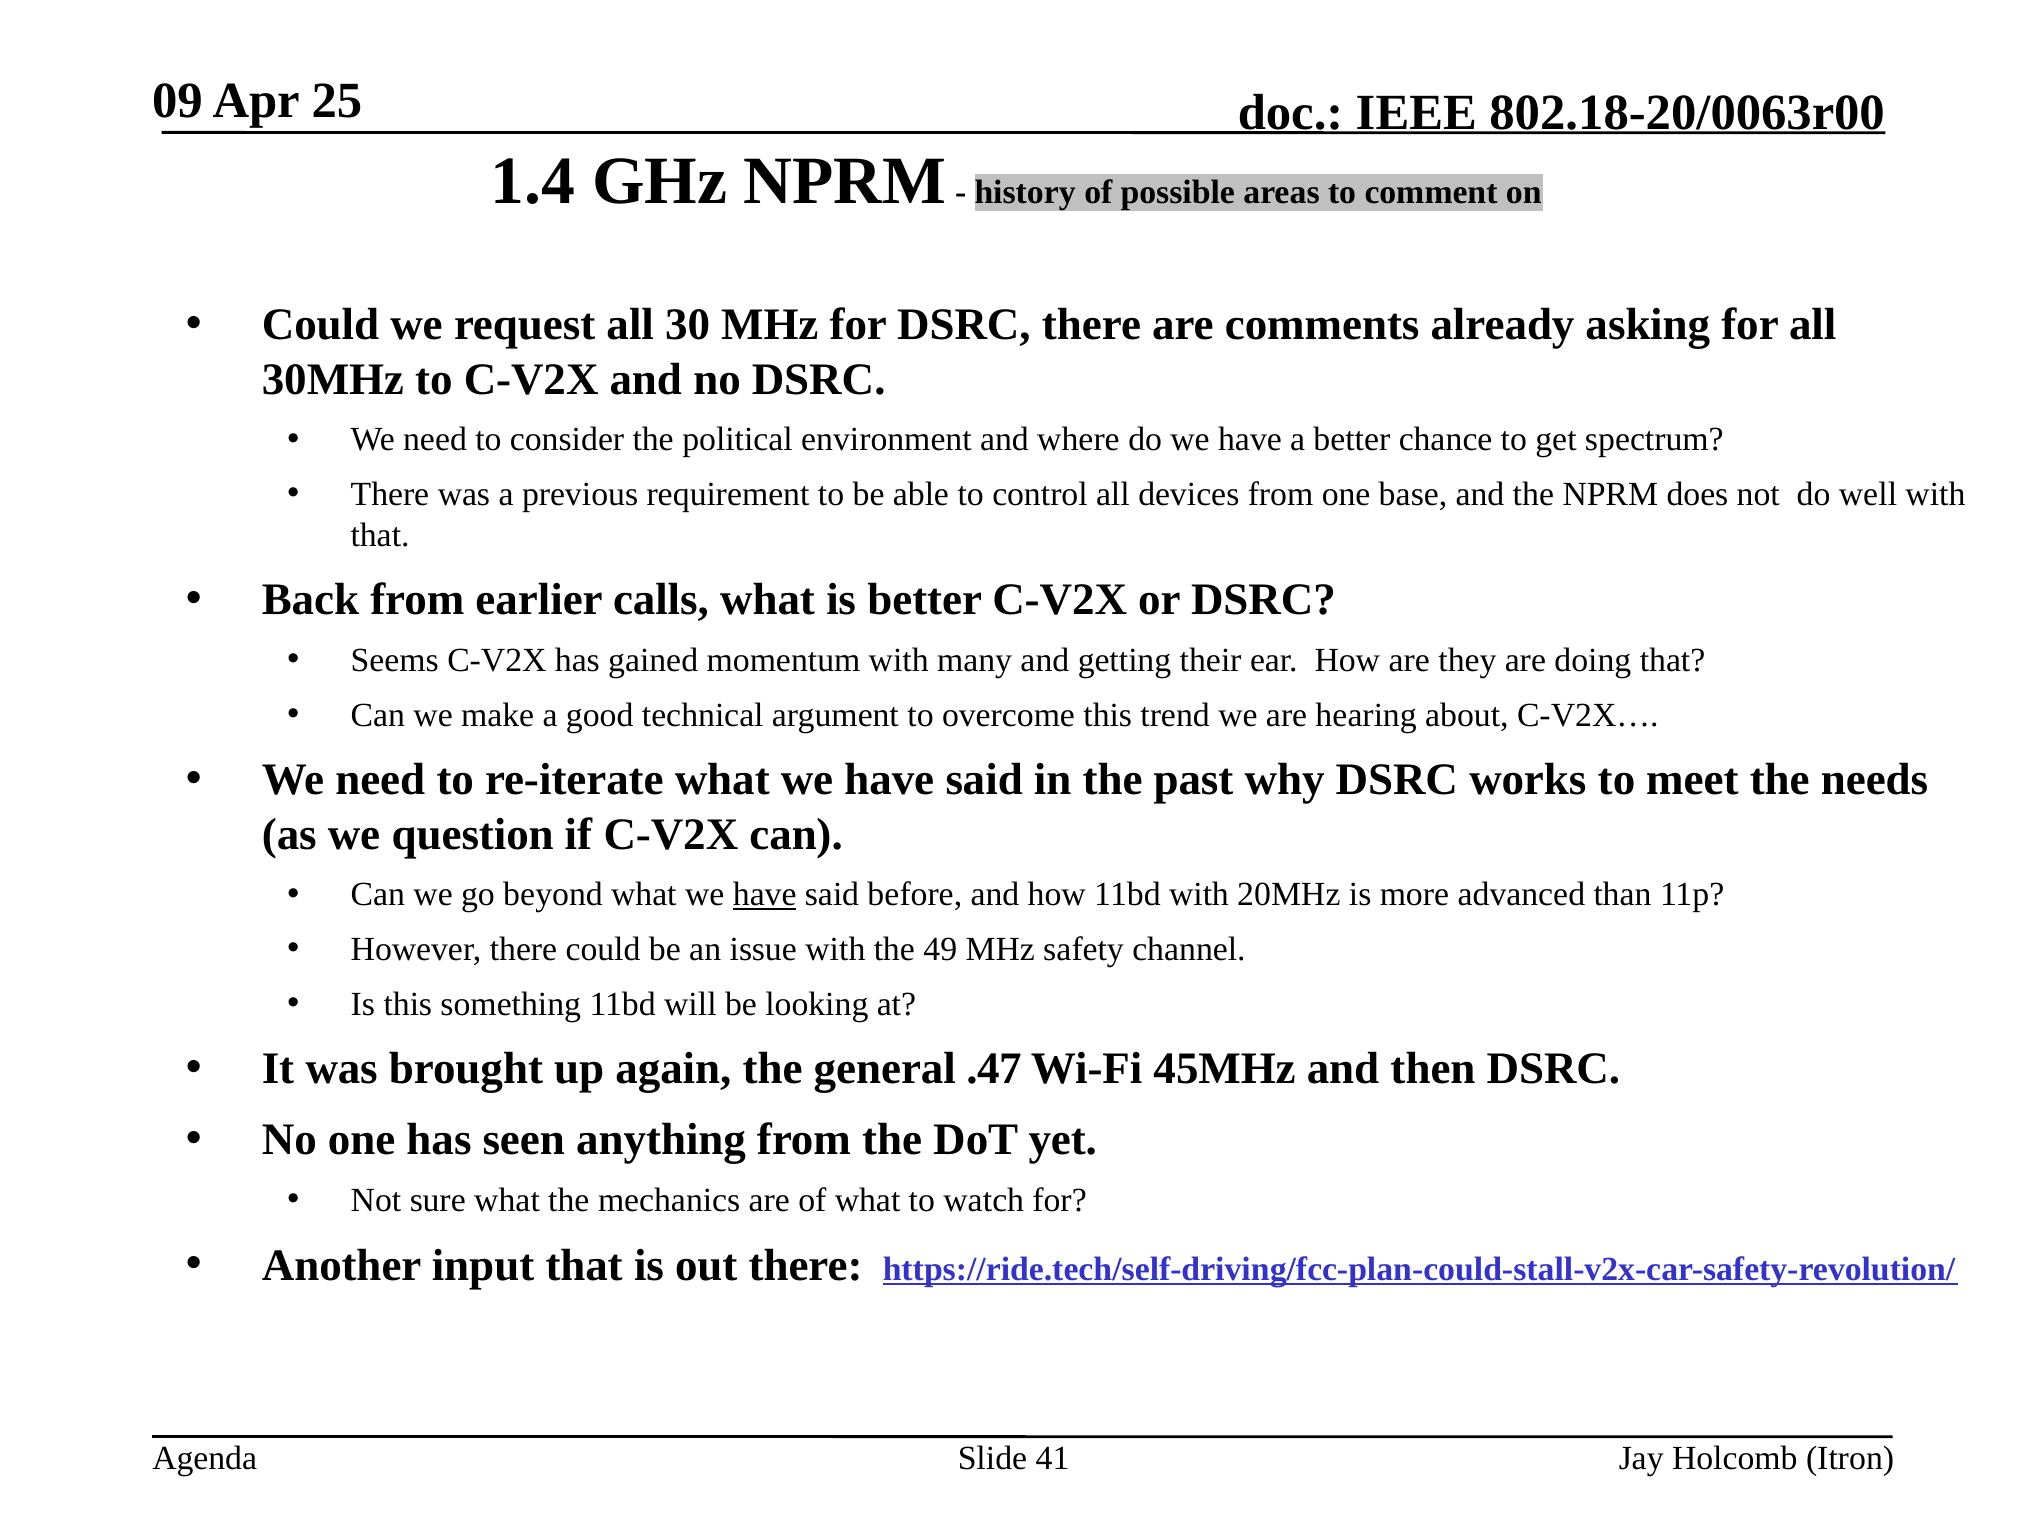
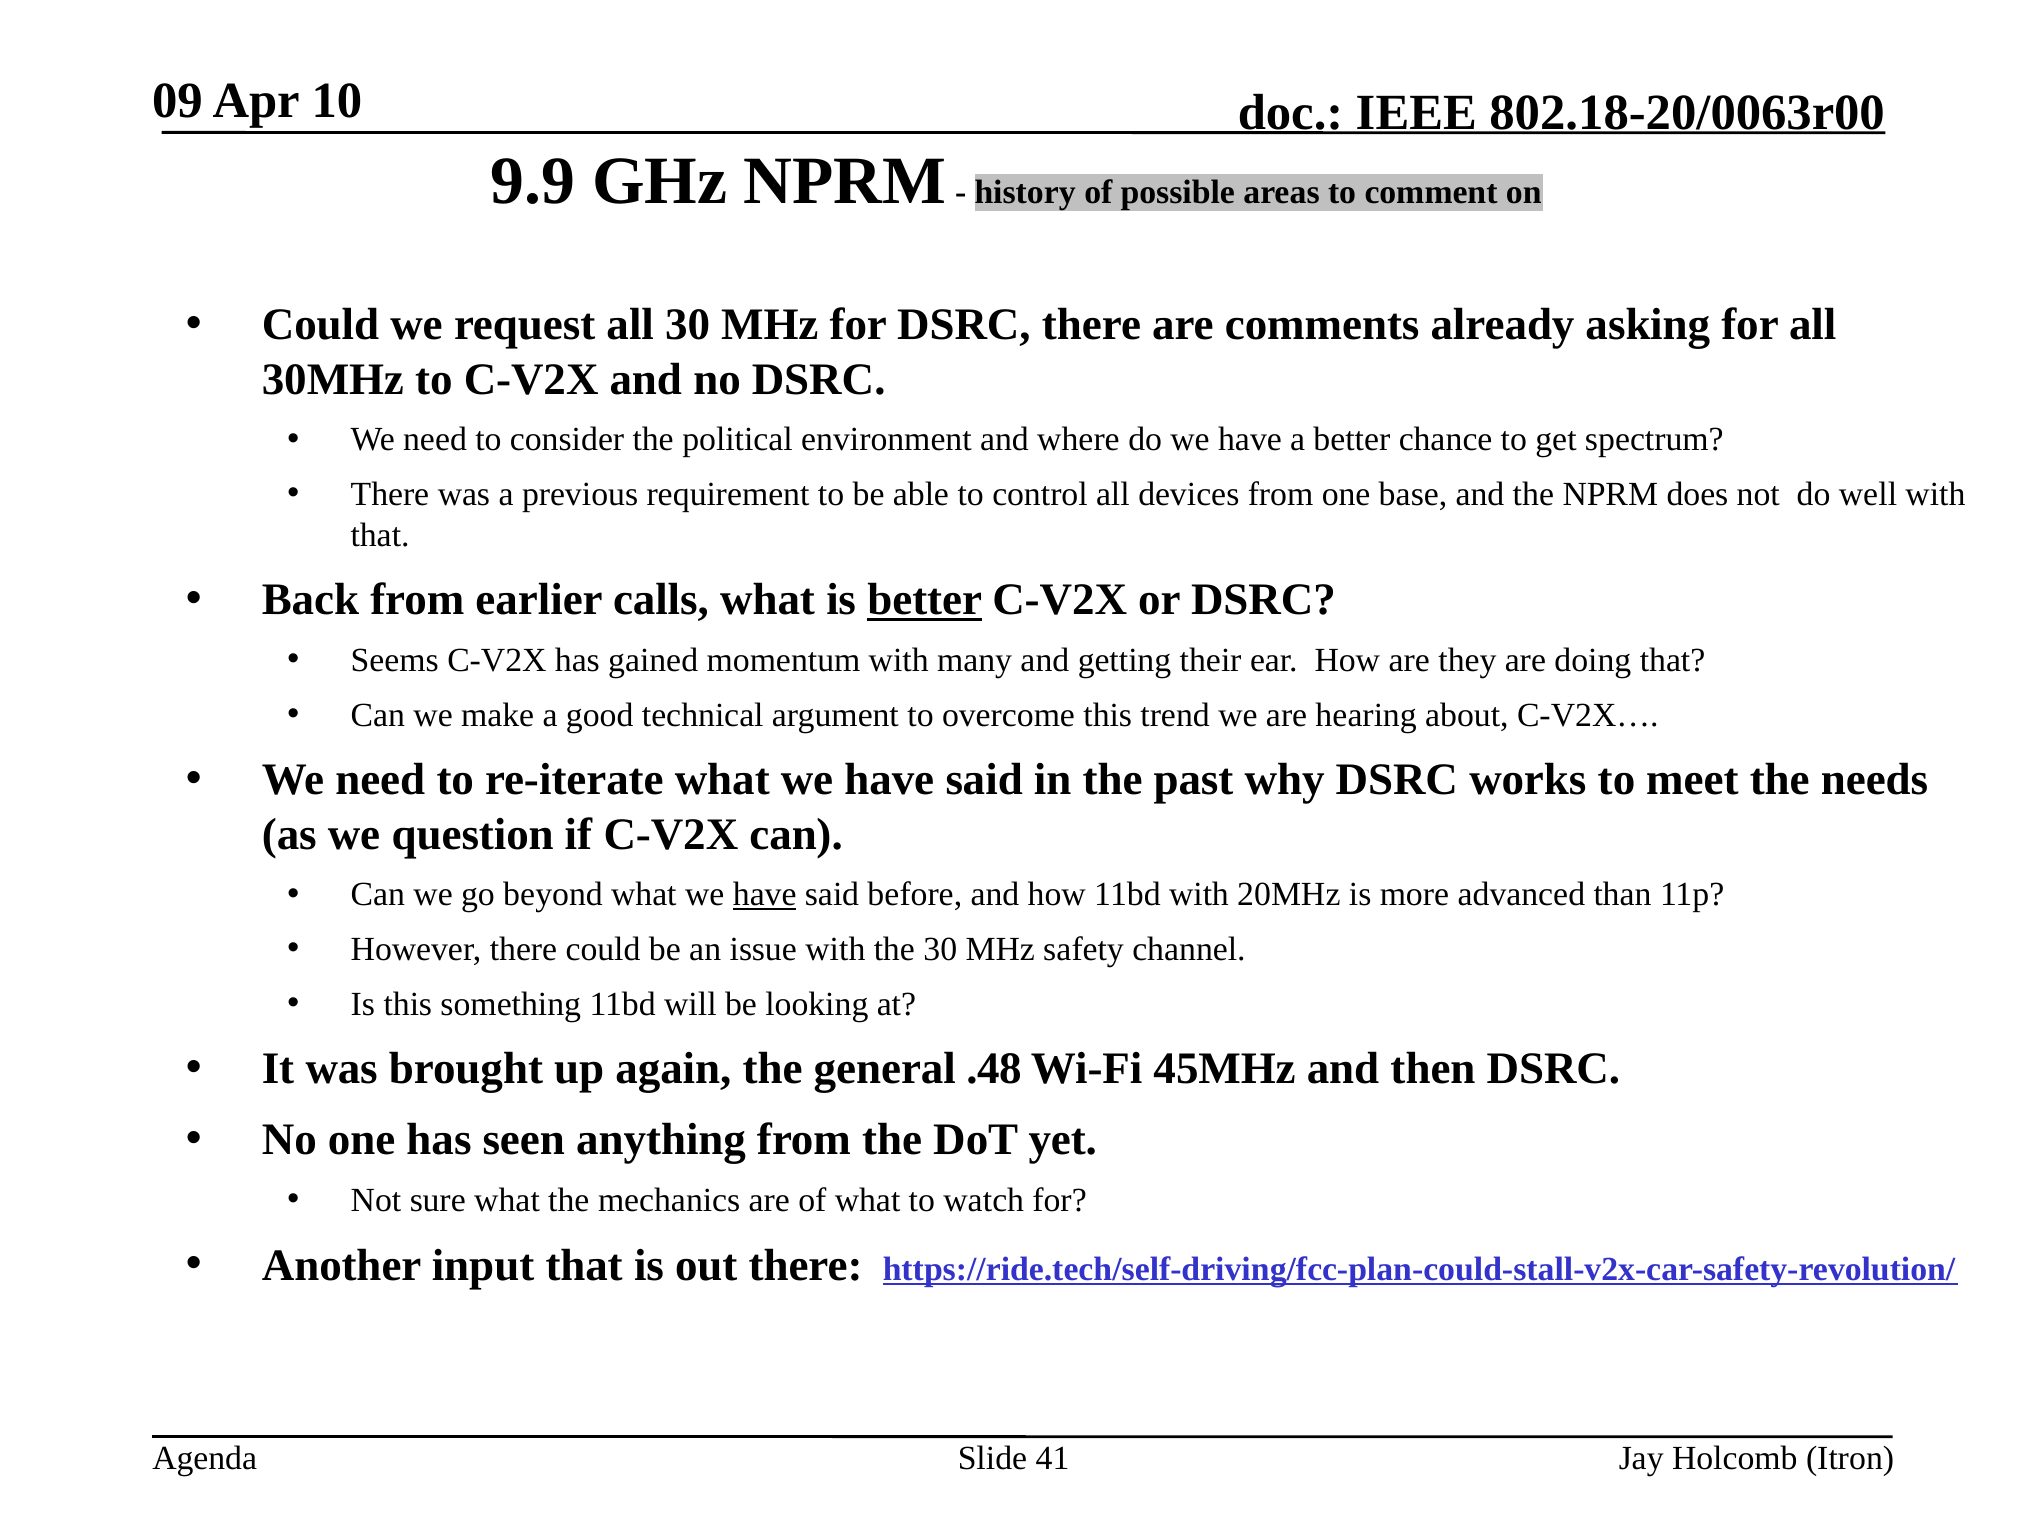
25: 25 -> 10 (337, 101)
1.4: 1.4 -> 9.9 (533, 182)
better underline: none -> present (925, 600)
the 49: 49 -> 30 (940, 949)
.47: .47 -> .48 (994, 1069)
